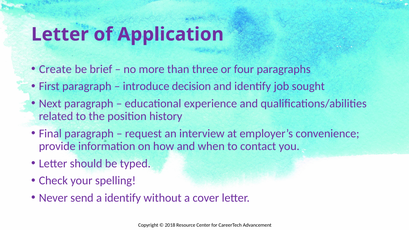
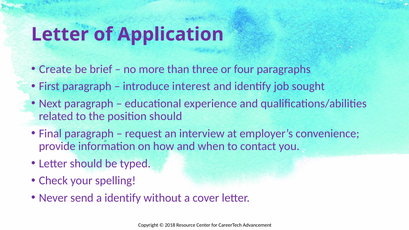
decision: decision -> interest (191, 86)
position history: history -> should (166, 116)
